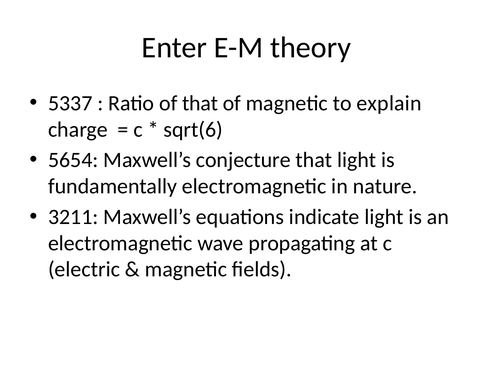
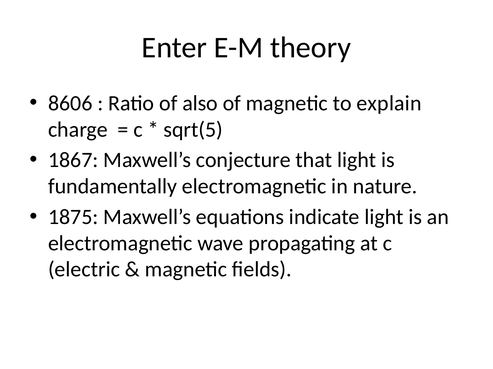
5337: 5337 -> 8606 (70, 103)
of that: that -> also (200, 103)
sqrt(6: sqrt(6 -> sqrt(5 (193, 130)
5654: 5654 -> 1867 (73, 160)
3211: 3211 -> 1875 (73, 217)
